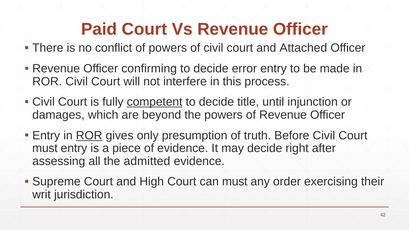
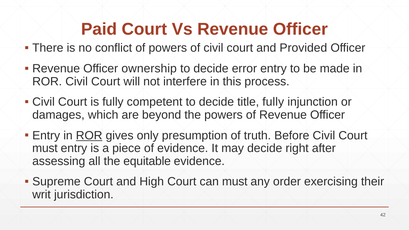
Attached: Attached -> Provided (303, 48)
confirming: confirming -> ownership (149, 69)
competent underline: present -> none (155, 102)
title until: until -> fully (273, 102)
admitted: admitted -> equitable (147, 161)
